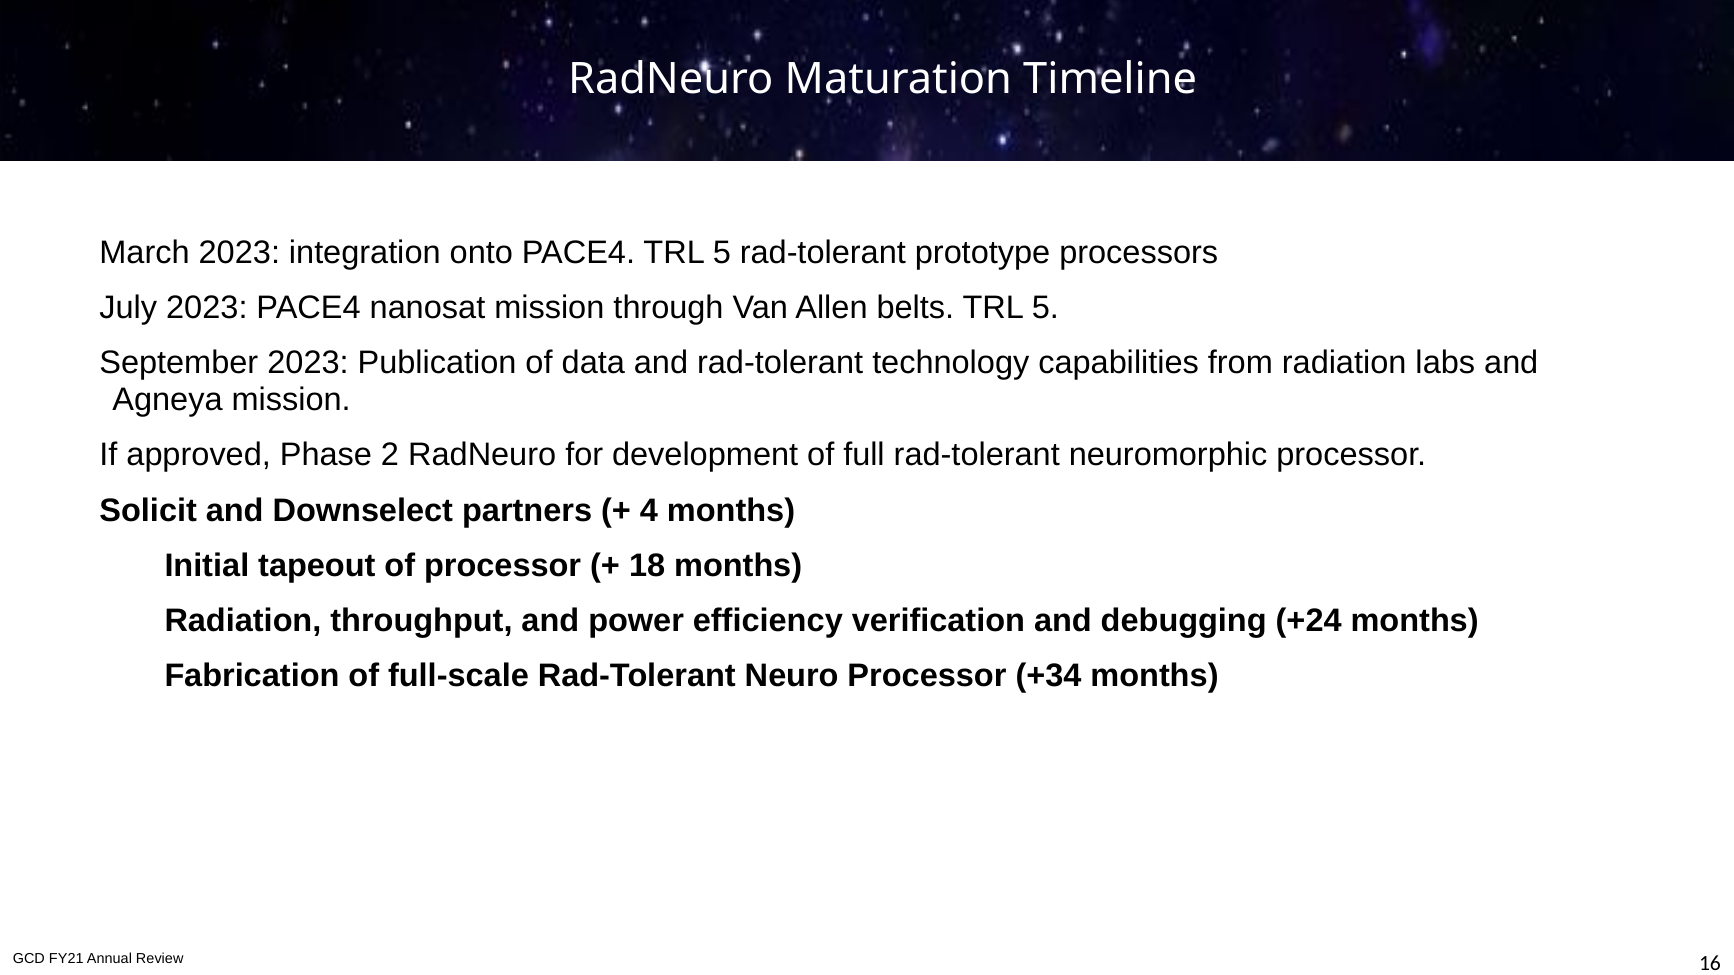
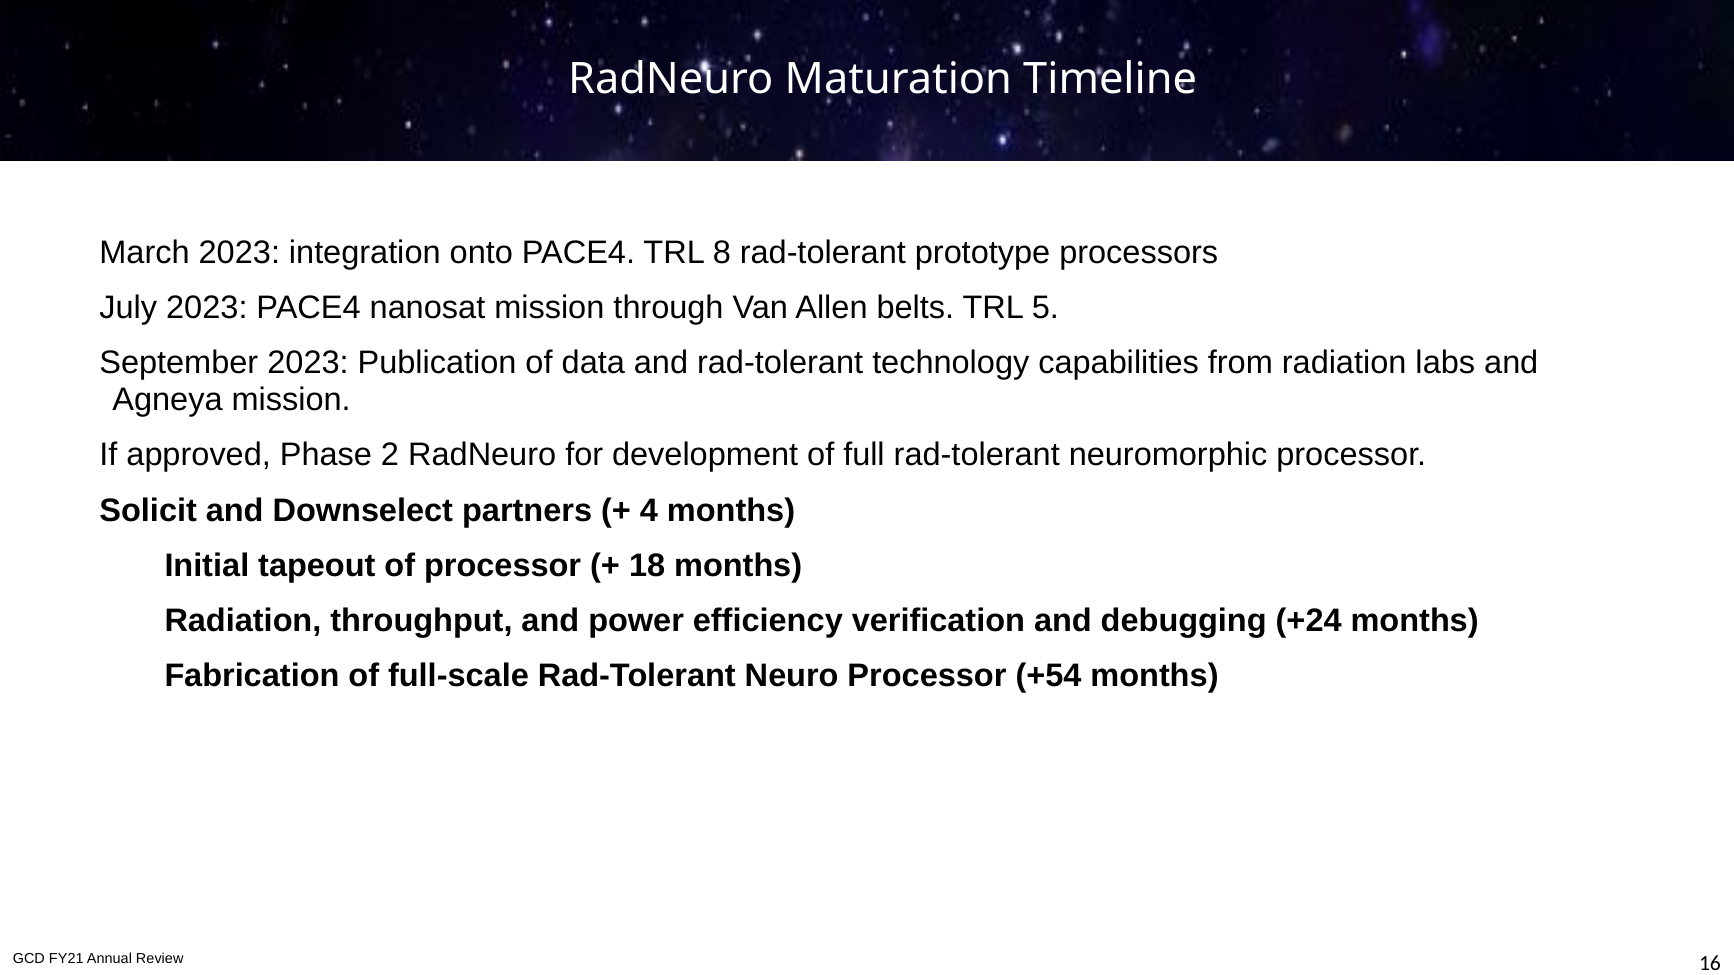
PACE4 TRL 5: 5 -> 8 (722, 253)
+34: +34 -> +54 (1048, 676)
